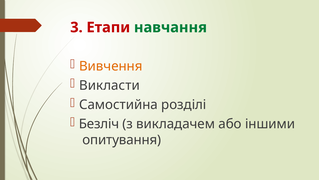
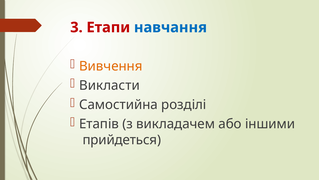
навчання colour: green -> blue (170, 27)
Безліч: Безліч -> Етапів (99, 124)
опитування: опитування -> прийдеться (122, 140)
